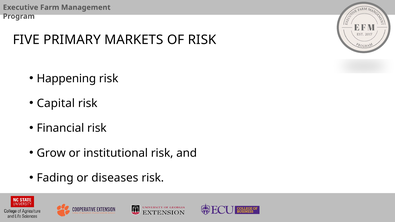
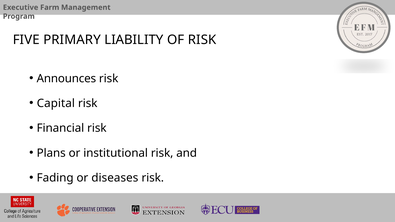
MARKETS: MARKETS -> LIABILITY (134, 40)
Happening: Happening -> Announces (66, 79)
Grow: Grow -> Plans (51, 153)
